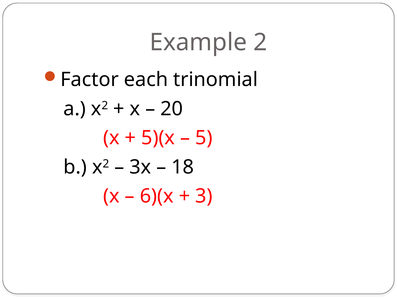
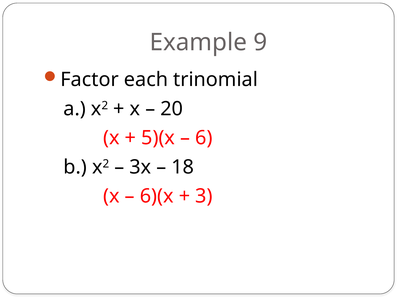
2: 2 -> 9 (260, 42)
5: 5 -> 6 (204, 138)
